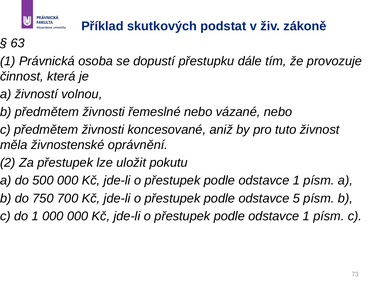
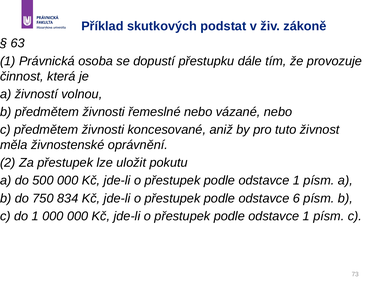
700: 700 -> 834 (68, 198)
5: 5 -> 6 (296, 198)
